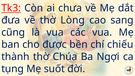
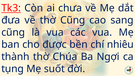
thờ Lòng: Lòng -> Cũng (73, 20)
chiếu: chiếu -> nhiêu (120, 44)
